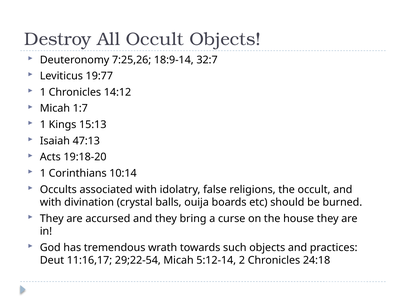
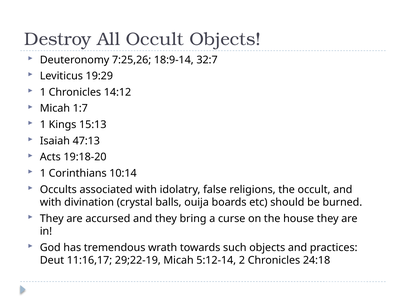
19:77: 19:77 -> 19:29 (99, 76)
29;22-54: 29;22-54 -> 29;22-19 (138, 261)
